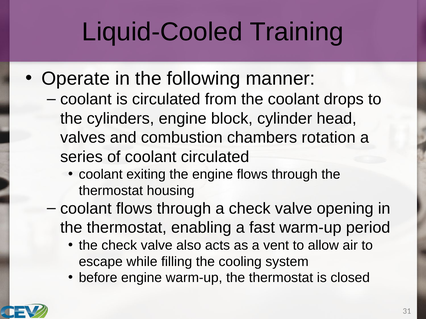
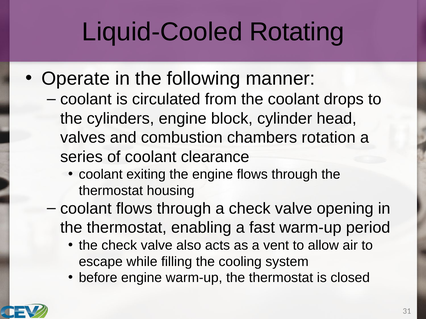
Training: Training -> Rotating (297, 32)
coolant circulated: circulated -> clearance (215, 157)
